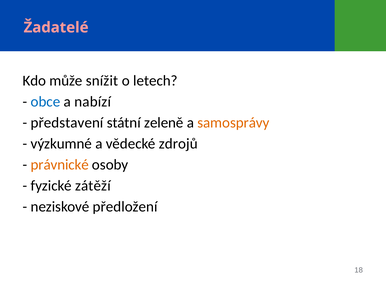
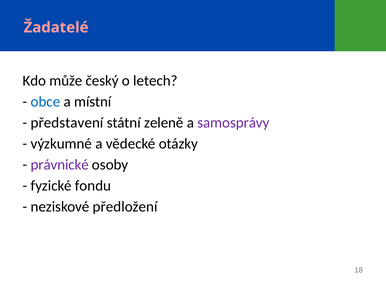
snížit: snížit -> český (102, 81)
nabízí: nabízí -> místní (93, 102)
samosprávy colour: orange -> purple (233, 123)
zdrojů: zdrojů -> otázky (178, 144)
právnické colour: orange -> purple (60, 165)
zátěží: zátěží -> fondu (93, 186)
